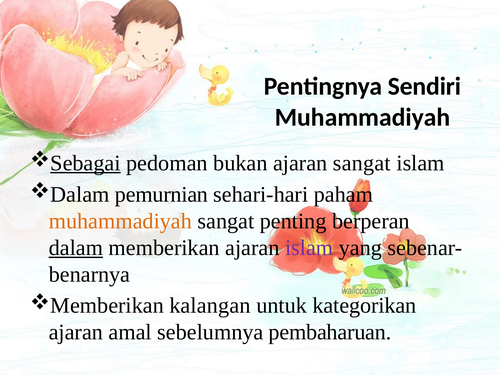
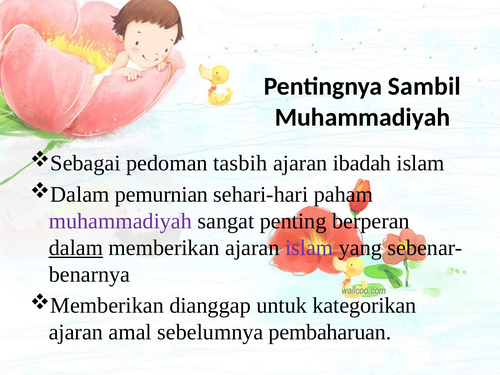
Sendiri: Sendiri -> Sambil (424, 86)
Sebagai underline: present -> none (85, 163)
bukan: bukan -> tasbih (240, 163)
ajaran sangat: sangat -> ibadah (362, 163)
muhammadiyah colour: orange -> purple (120, 221)
kalangan: kalangan -> dianggap (210, 306)
